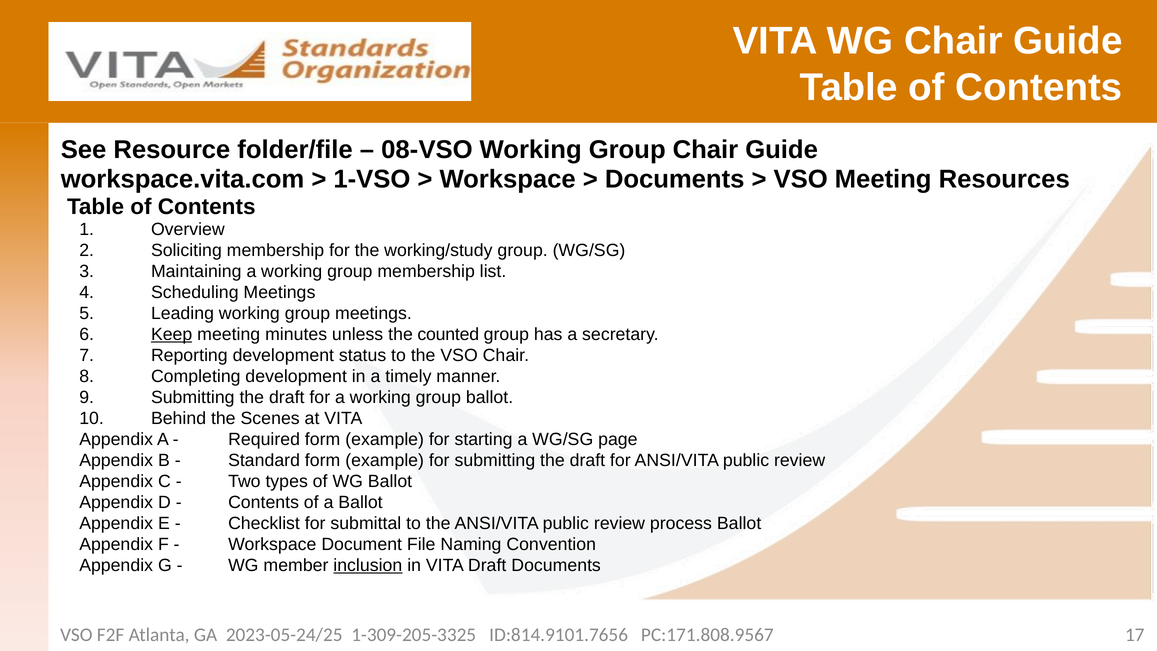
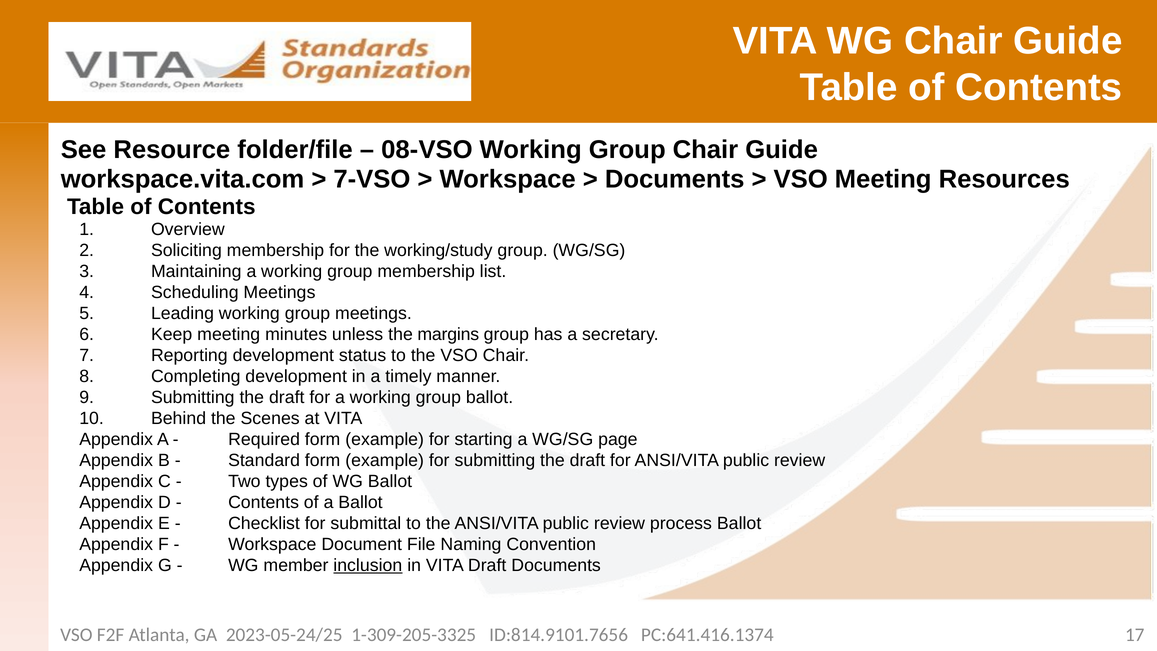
1-VSO: 1-VSO -> 7-VSO (372, 179)
Keep underline: present -> none (172, 334)
counted: counted -> margins (448, 334)
PC:171.808.9567: PC:171.808.9567 -> PC:641.416.1374 (707, 635)
